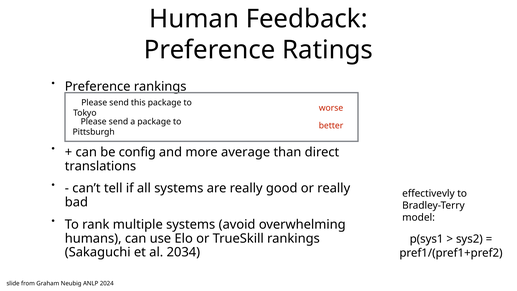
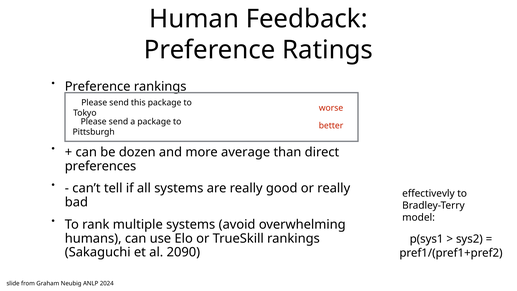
config: config -> dozen (137, 152)
translations: translations -> preferences (101, 166)
2034: 2034 -> 2090 (183, 252)
